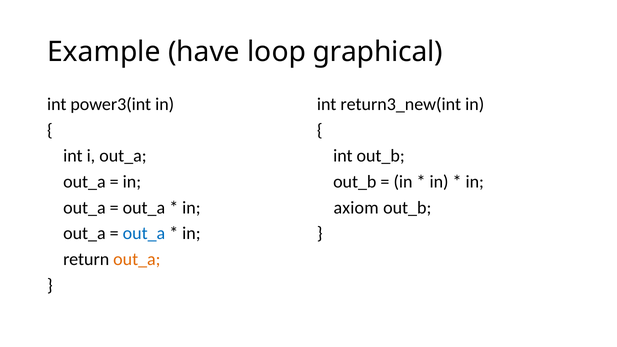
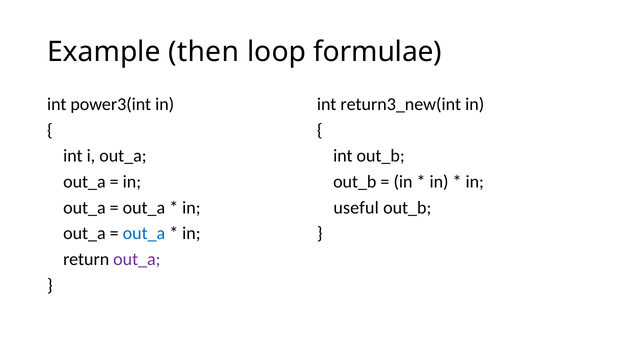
have: have -> then (204, 52)
graphical: graphical -> formulae (378, 52)
axiom: axiom -> useful (356, 208)
out_a colour: orange -> purple (137, 259)
